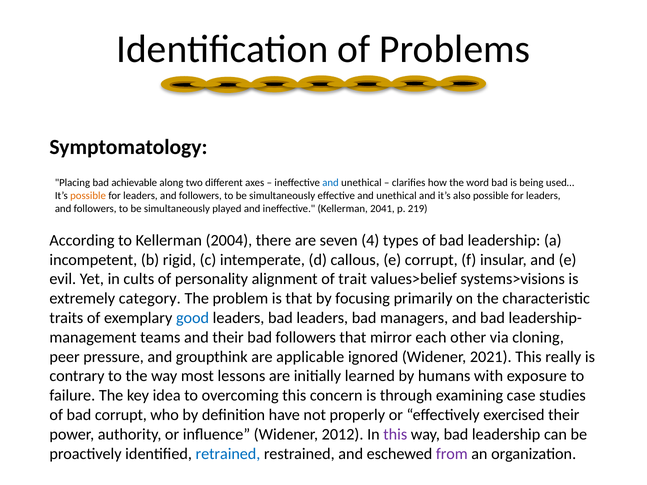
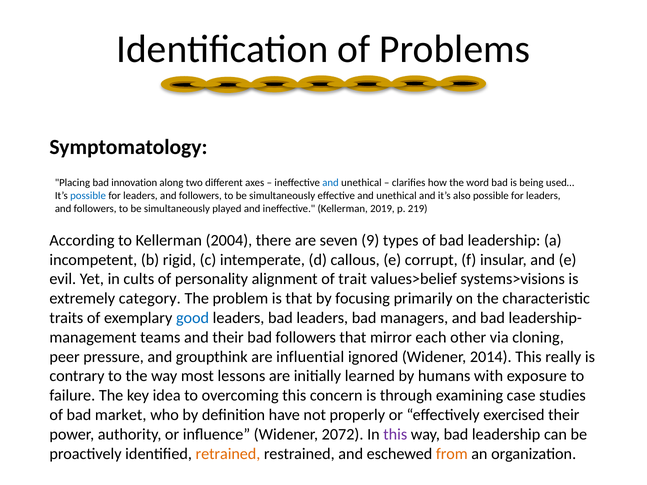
achievable: achievable -> innovation (134, 183)
possible colour: orange -> blue (88, 196)
2041: 2041 -> 2019 (382, 209)
4: 4 -> 9 (370, 240)
applicable: applicable -> influential (310, 357)
2021: 2021 -> 2014 (491, 357)
bad corrupt: corrupt -> market (121, 415)
2012: 2012 -> 2072 (343, 435)
retrained colour: blue -> orange (228, 454)
from colour: purple -> orange (452, 454)
